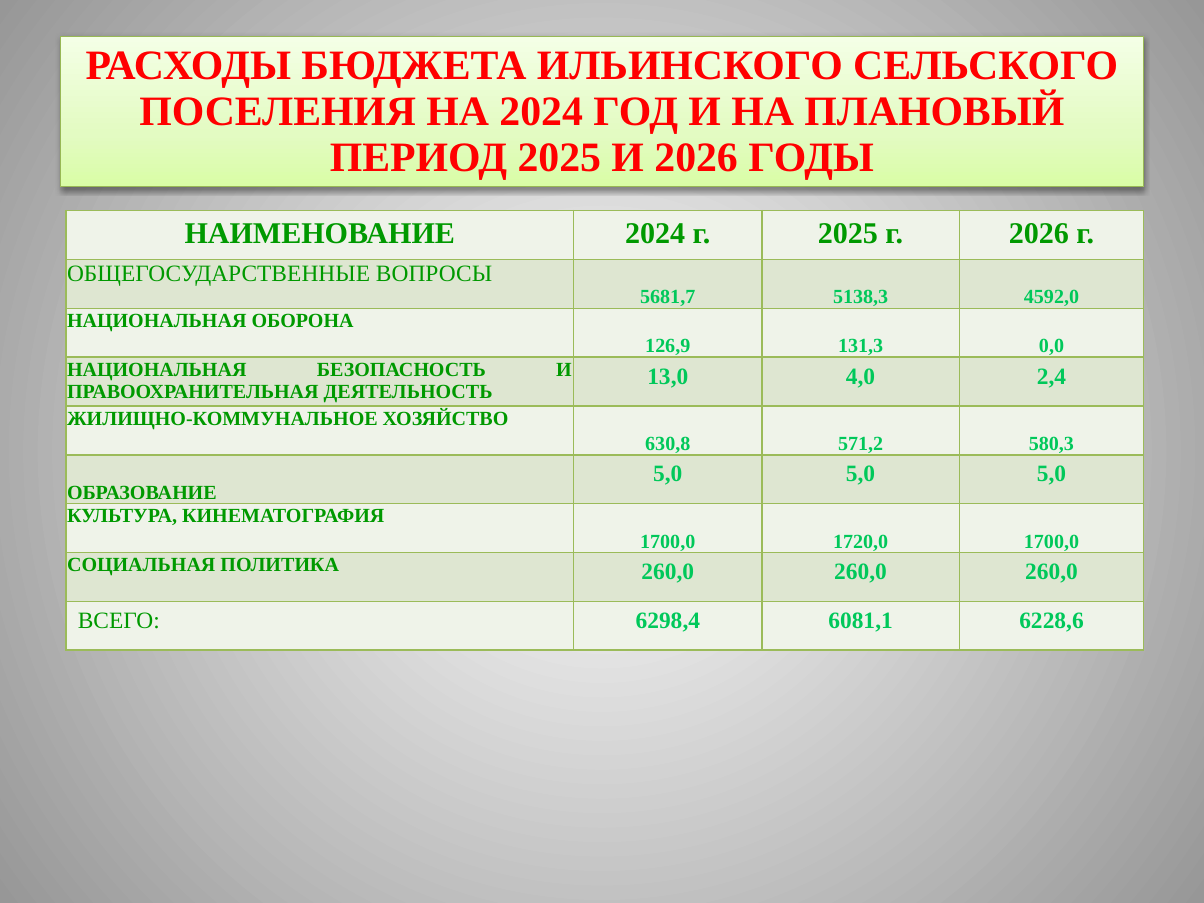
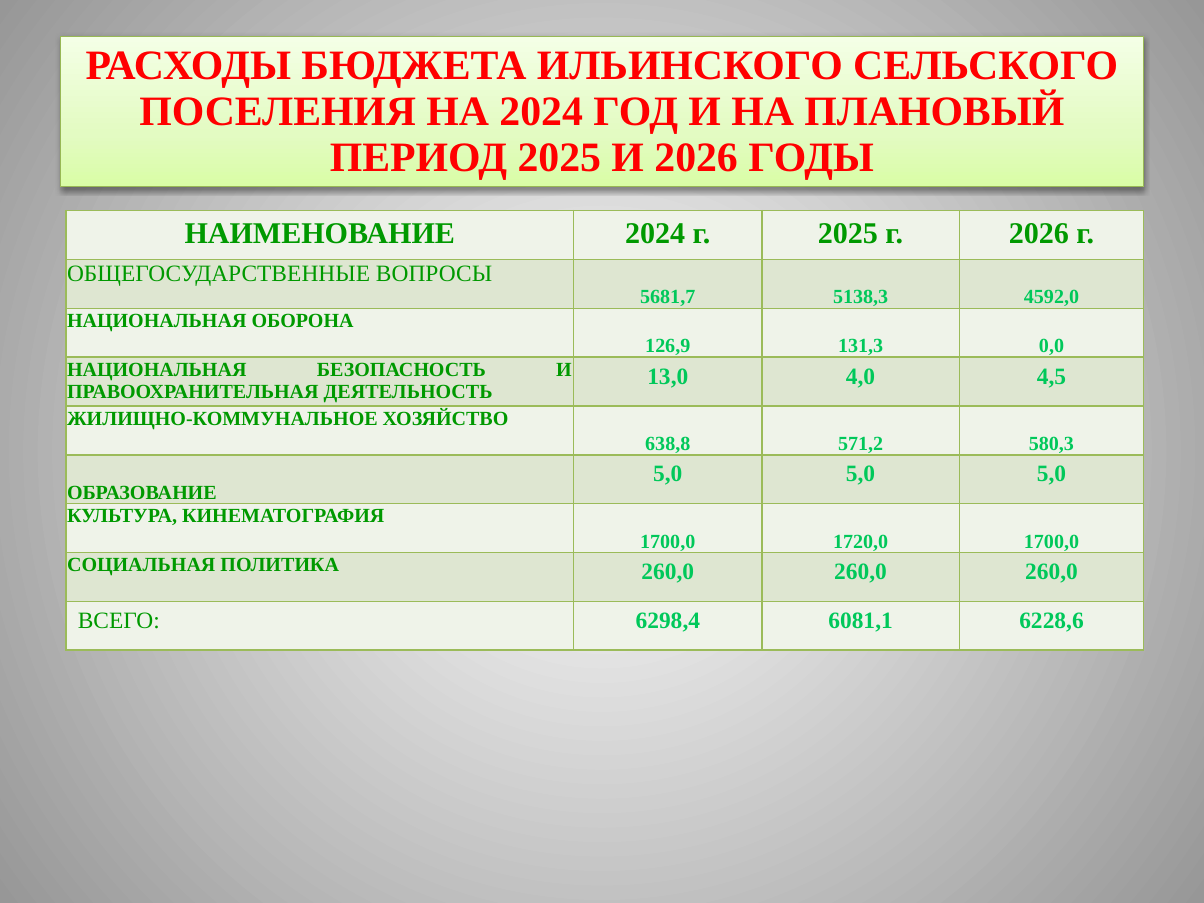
2,4: 2,4 -> 4,5 (1052, 376)
630,8: 630,8 -> 638,8 (668, 444)
